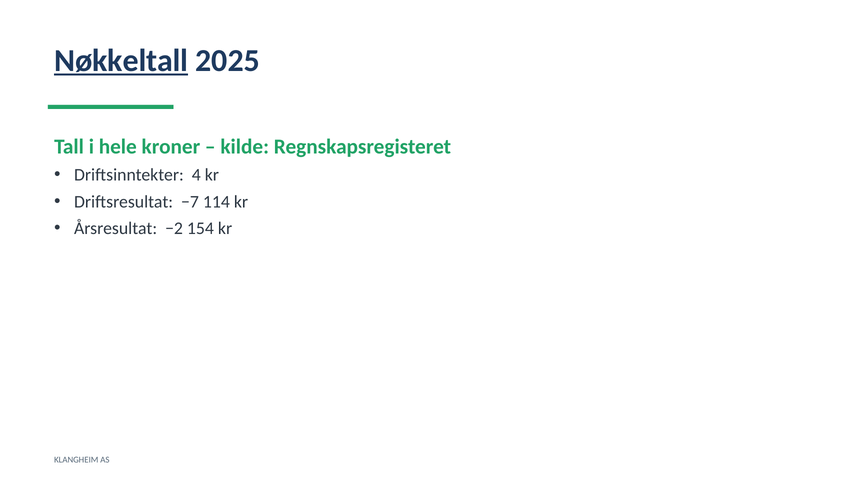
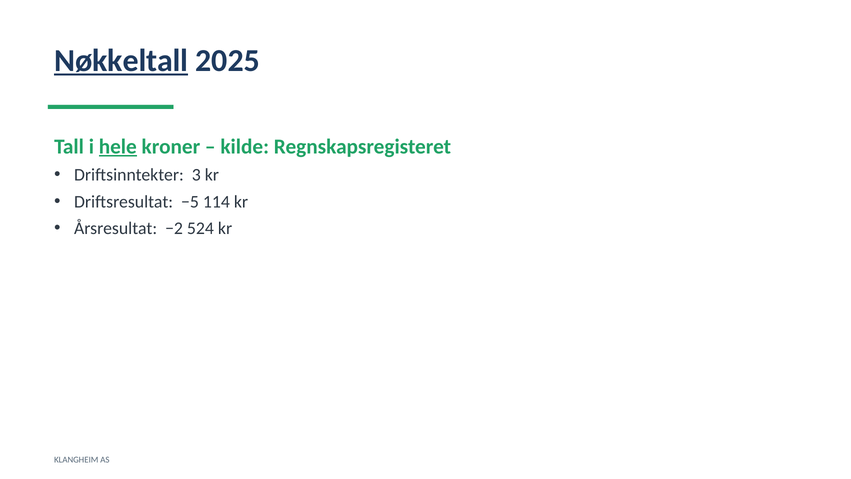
hele underline: none -> present (118, 147)
4: 4 -> 3 (196, 175)
−7: −7 -> −5 (190, 202)
154: 154 -> 524 (200, 228)
